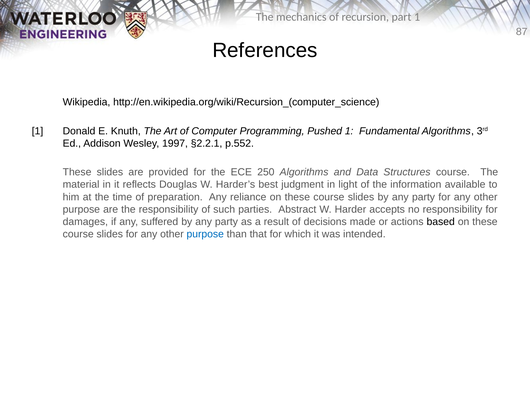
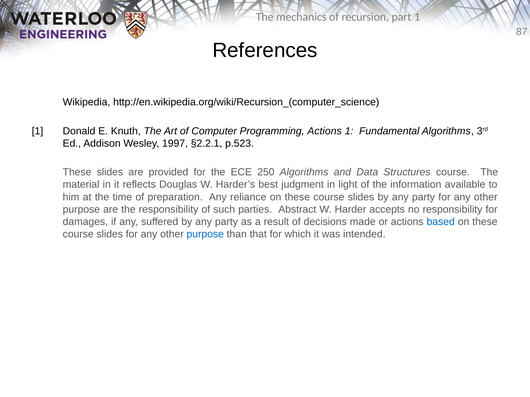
Programming Pushed: Pushed -> Actions (325, 131)
p.552: p.552 -> p.523 (240, 144)
based colour: black -> blue (441, 222)
